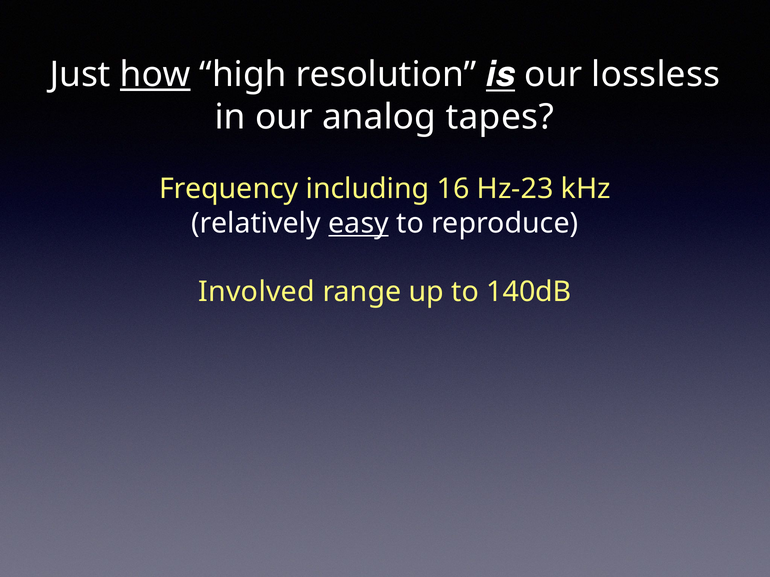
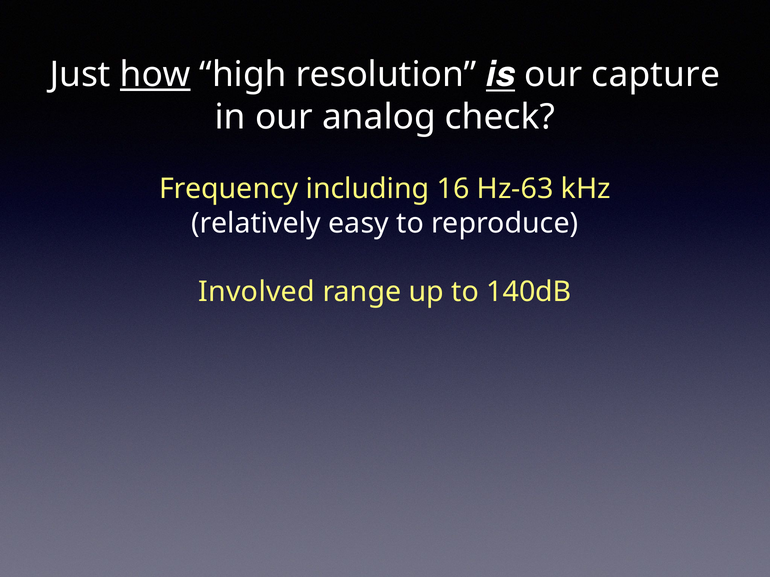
lossless: lossless -> capture (656, 75)
tapes: tapes -> check (500, 117)
Hz-23: Hz-23 -> Hz-63 (515, 189)
easy underline: present -> none (359, 224)
